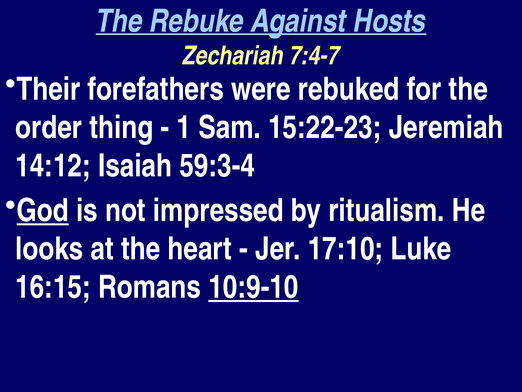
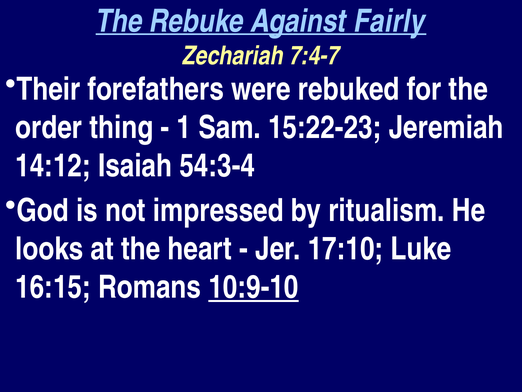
Hosts: Hosts -> Fairly (389, 21)
59:3-4: 59:3-4 -> 54:3-4 (217, 166)
God underline: present -> none (43, 210)
